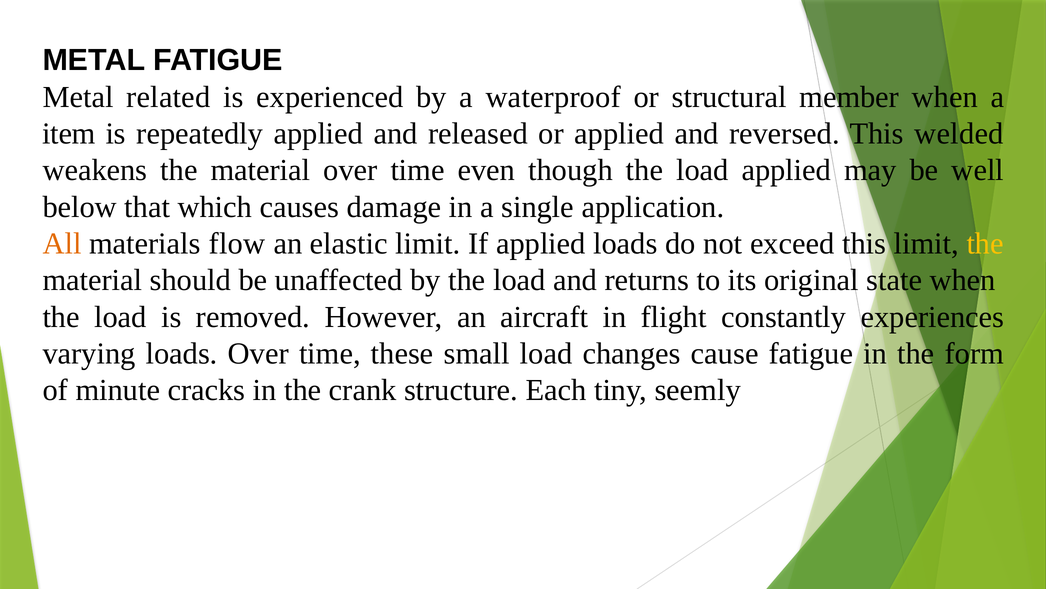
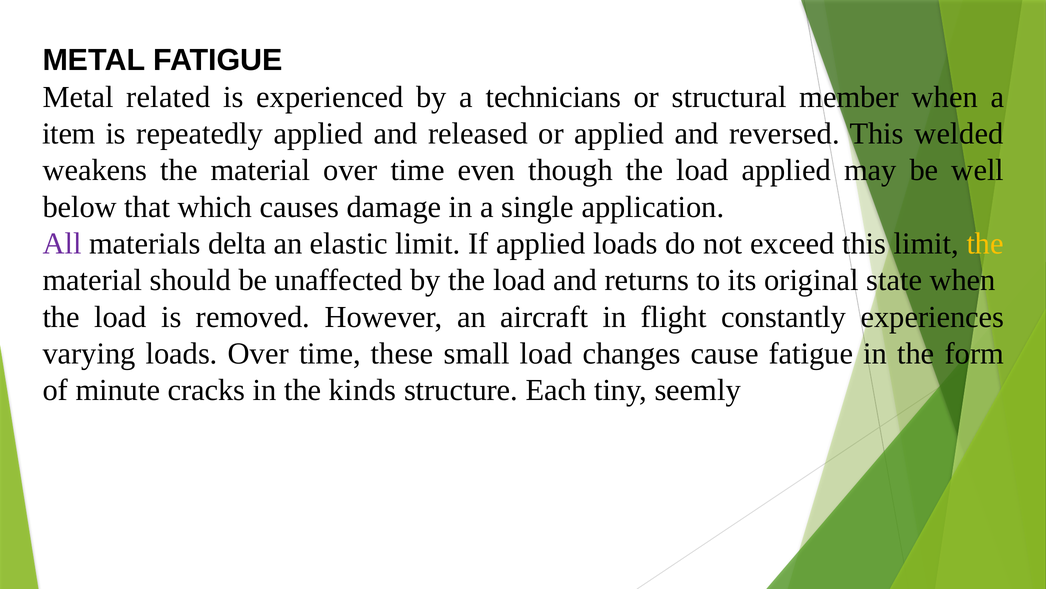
waterproof: waterproof -> technicians (553, 97)
All colour: orange -> purple (62, 243)
flow: flow -> delta (237, 243)
crank: crank -> kinds (363, 390)
